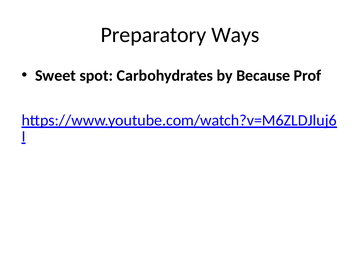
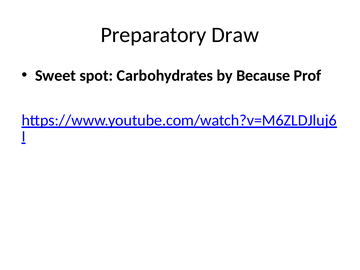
Ways: Ways -> Draw (235, 35)
